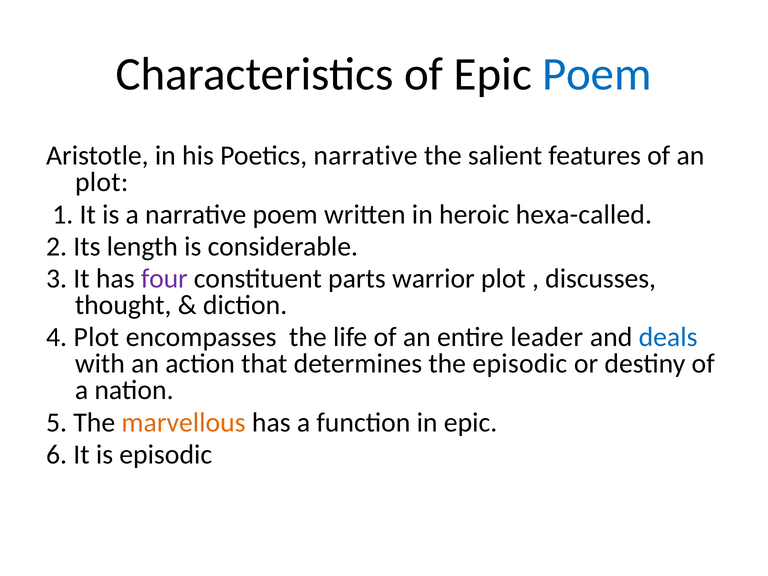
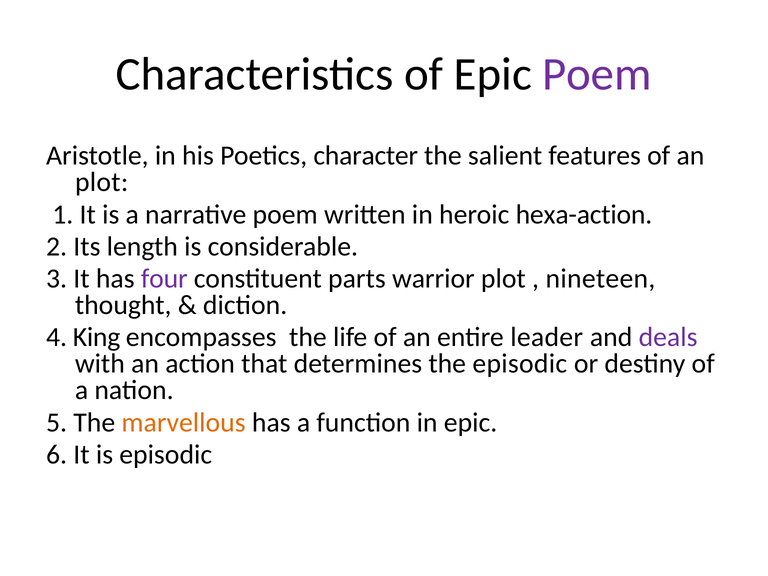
Poem colour: blue -> purple (597, 74)
Poetics narrative: narrative -> character (366, 156)
hexa-called: hexa-called -> hexa-action (584, 214)
discusses: discusses -> nineteen (600, 278)
4 Plot: Plot -> King (97, 337)
deals colour: blue -> purple (668, 337)
